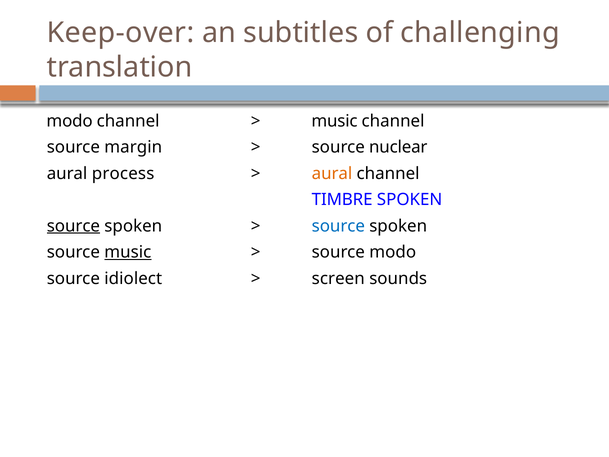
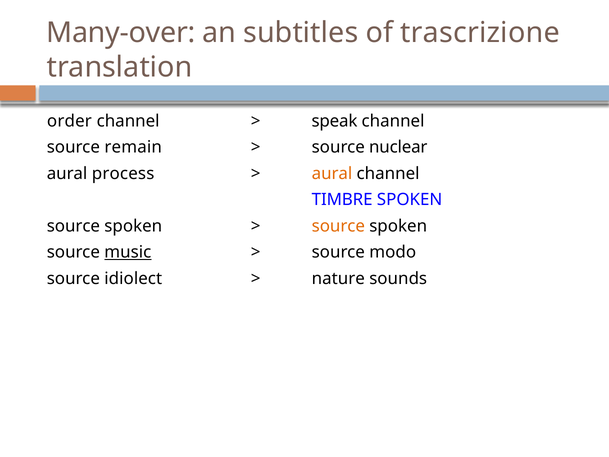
Keep-over: Keep-over -> Many-over (121, 33)
challenging: challenging -> trascrizione (480, 33)
modo: modo -> order (69, 121)
music: music -> speak (334, 121)
margin: margin -> remain (133, 147)
source underline: present -> none (73, 226)
source colour: blue -> orange (338, 226)
screen: screen -> nature (338, 278)
